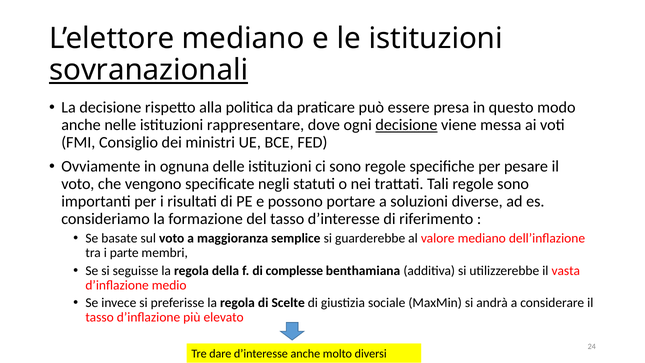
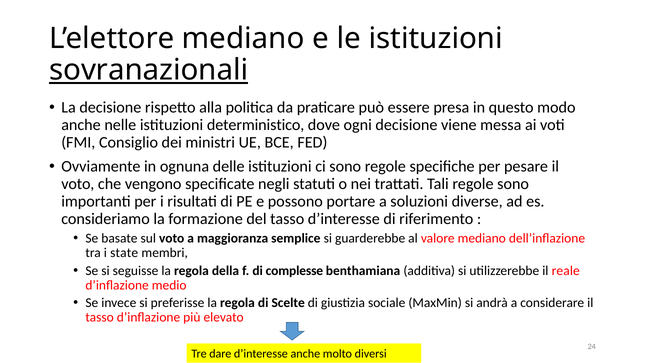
rappresentare: rappresentare -> deterministico (256, 125)
decisione underline: present -> none (406, 125)
parte: parte -> state (124, 253)
vasta: vasta -> reale (566, 270)
